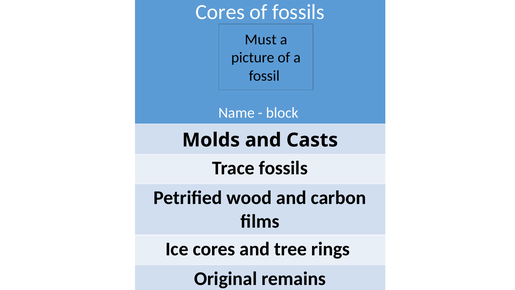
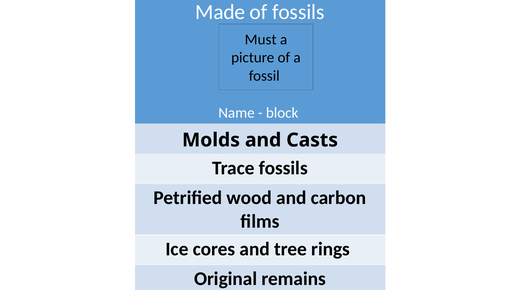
Cores: Cores -> Made (220, 12)
